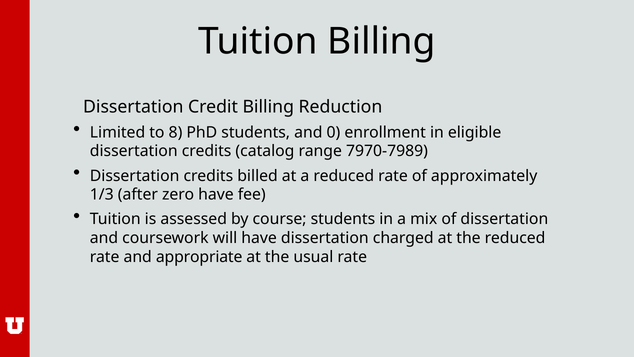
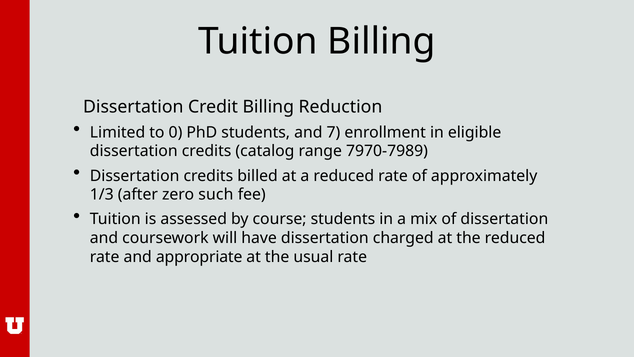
8: 8 -> 0 (175, 132)
0: 0 -> 7 (333, 132)
zero have: have -> such (216, 195)
